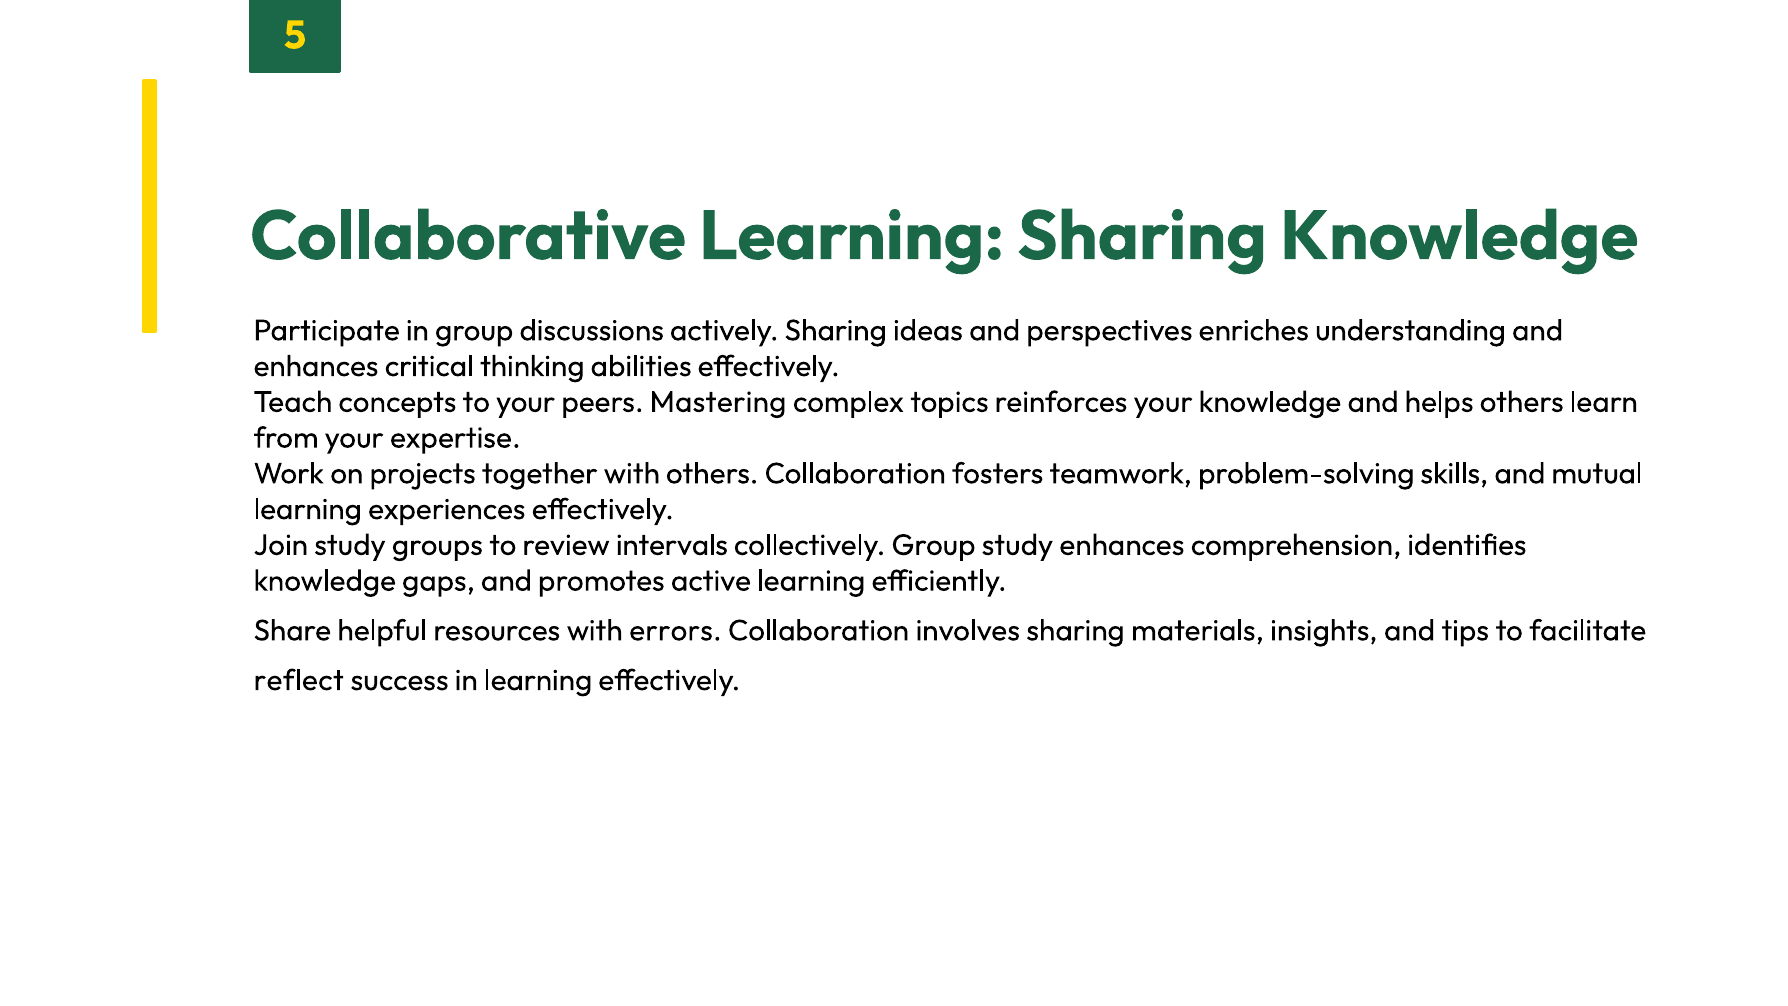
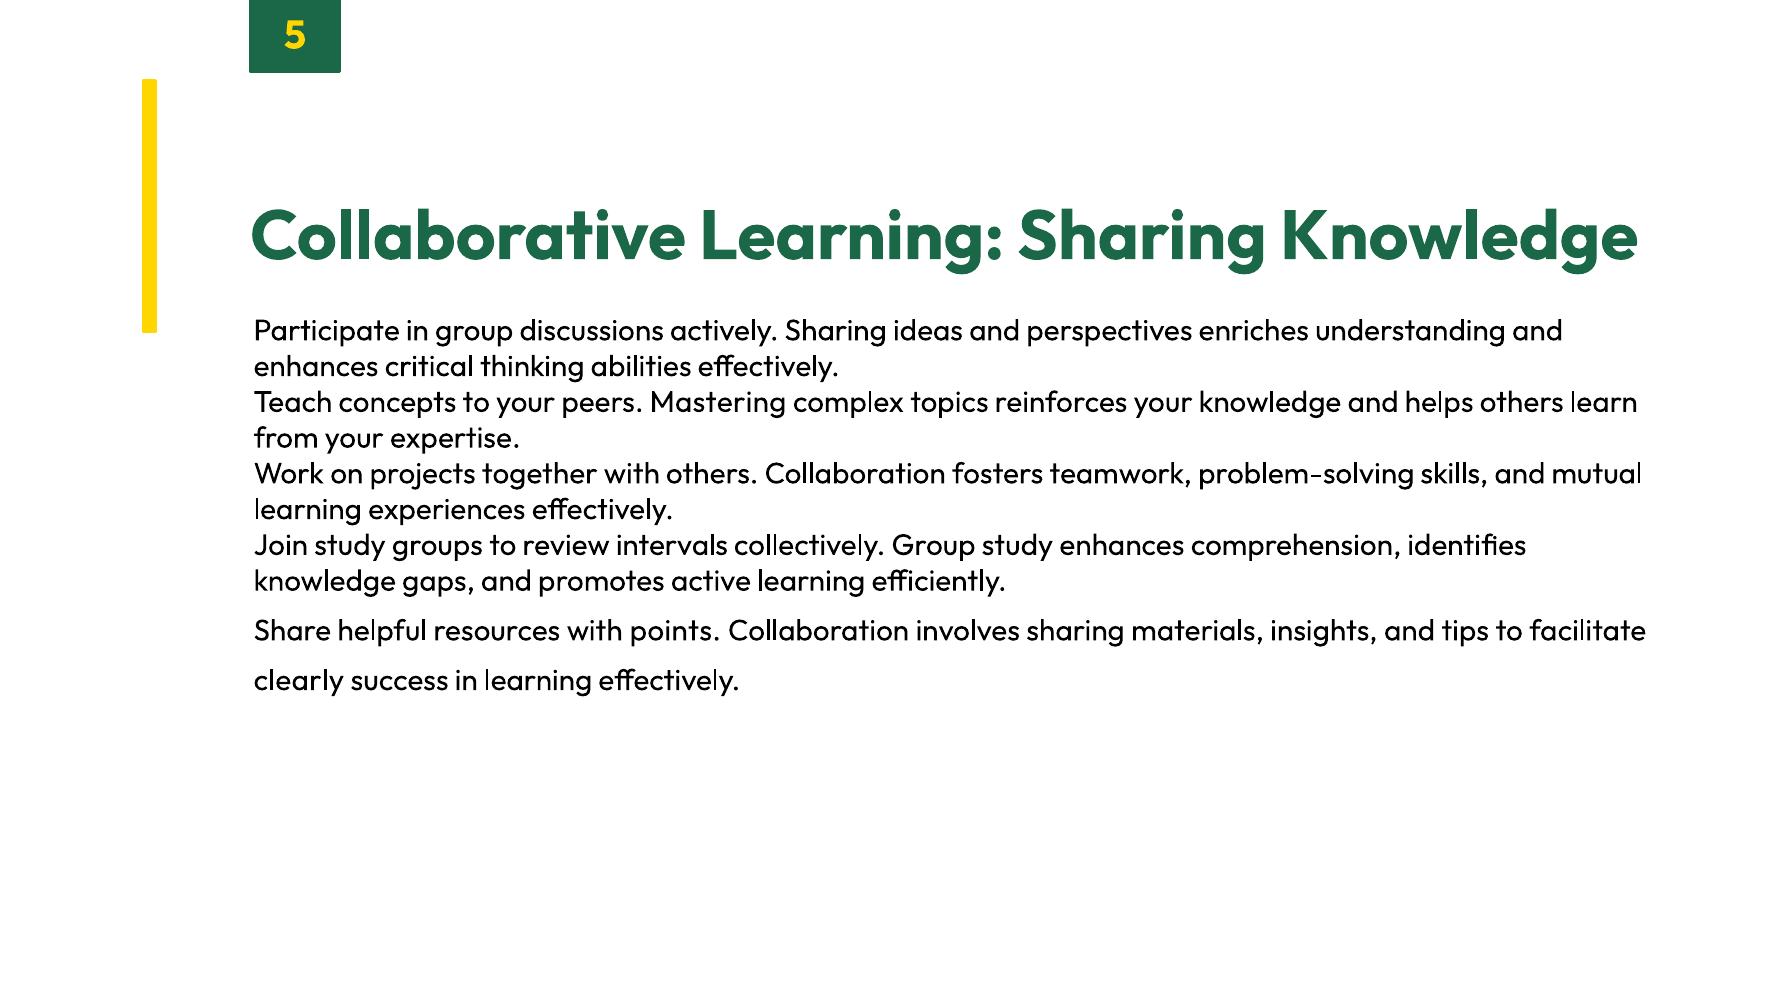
errors: errors -> points (675, 630)
reflect: reflect -> clearly (299, 680)
